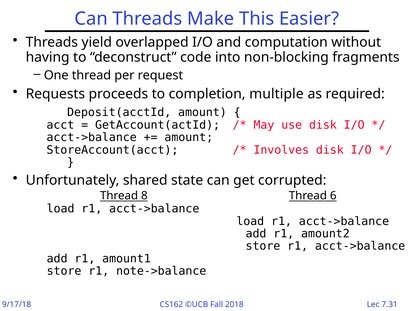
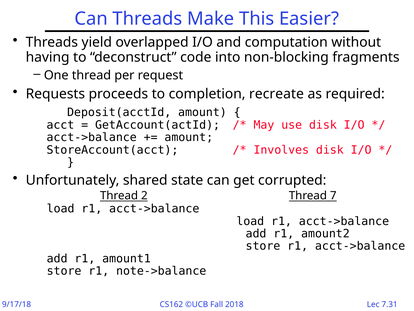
multiple: multiple -> recreate (276, 94)
8: 8 -> 2 (144, 196)
6: 6 -> 7 (333, 196)
